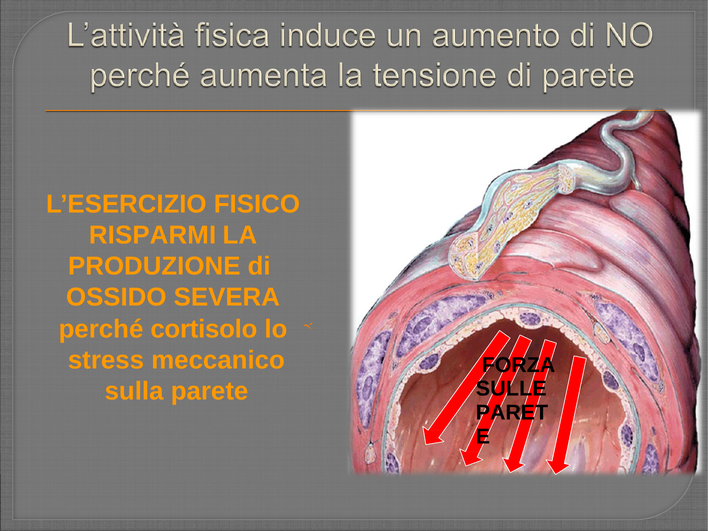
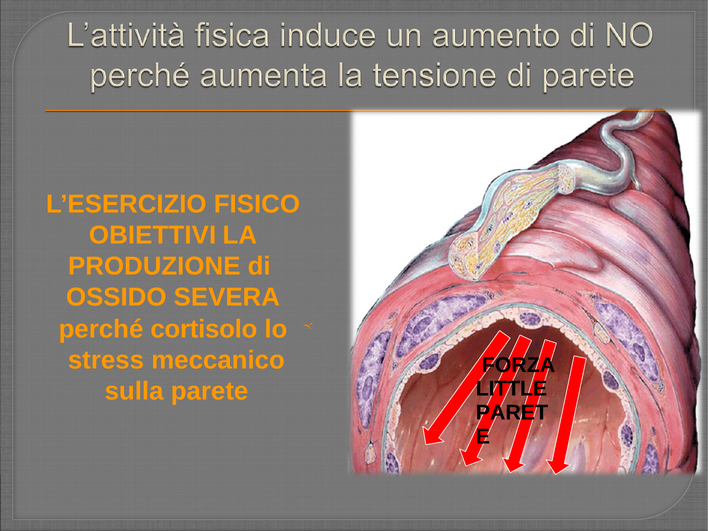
RISPARMI: RISPARMI -> OBIETTIVI (153, 235)
SULLE: SULLE -> LITTLE (511, 389)
